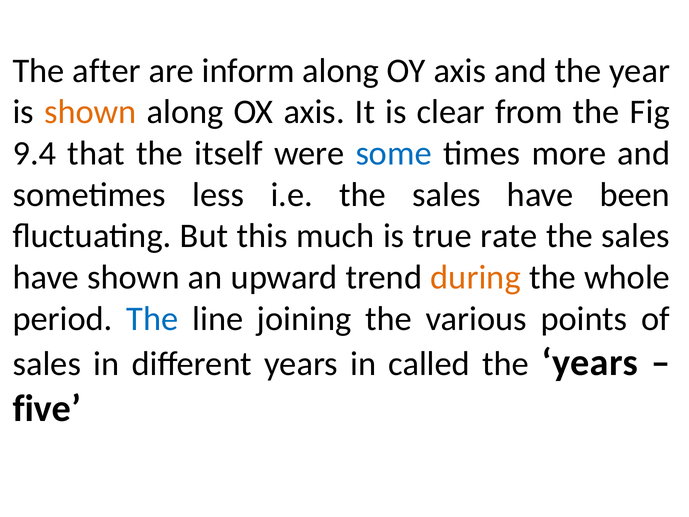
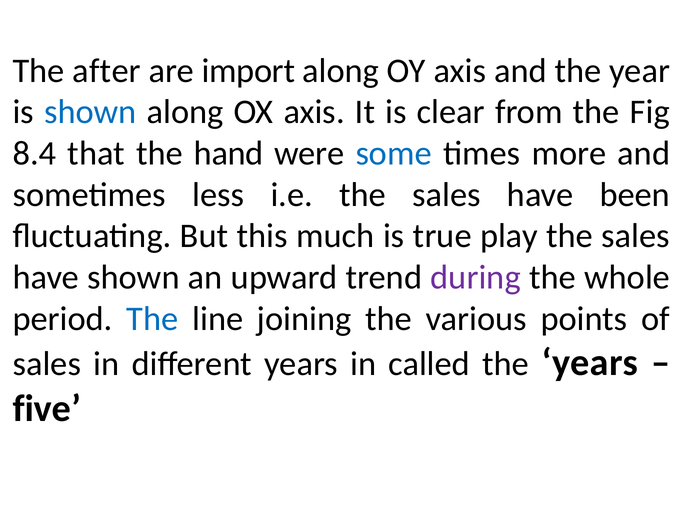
inform: inform -> import (248, 71)
shown colour: orange -> blue (90, 112)
9.4: 9.4 -> 8.4 (34, 153)
itself: itself -> hand (229, 153)
rate: rate -> play (509, 236)
during colour: orange -> purple (476, 277)
